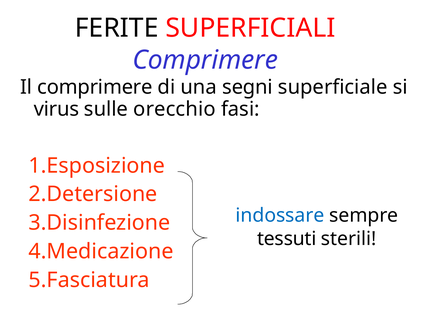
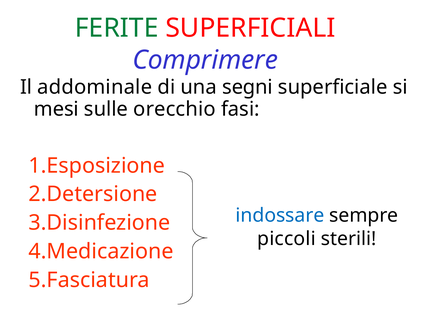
FERITE colour: black -> green (117, 28)
Il comprimere: comprimere -> addominale (95, 87)
virus: virus -> mesi (56, 109)
tessuti: tessuti -> piccoli (287, 239)
